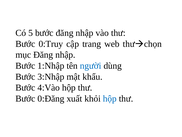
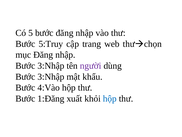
0:Truy: 0:Truy -> 5:Truy (51, 44)
1:Nhập: 1:Nhập -> 3:Nhập (51, 66)
người colour: blue -> purple (91, 66)
0:Đăng: 0:Đăng -> 1:Đăng (51, 98)
